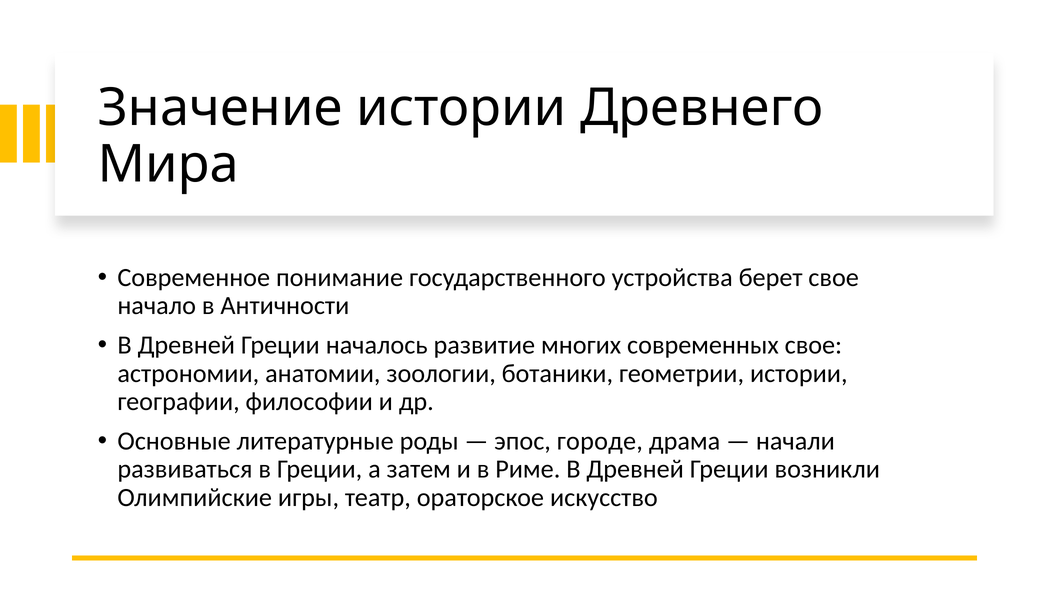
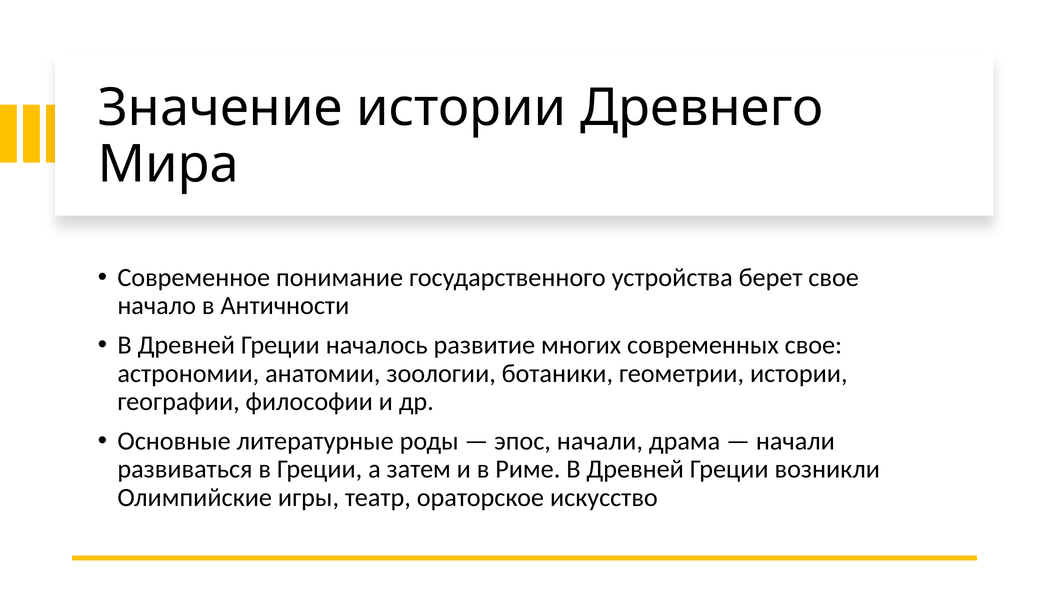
эпос городе: городе -> начали (600, 441)
